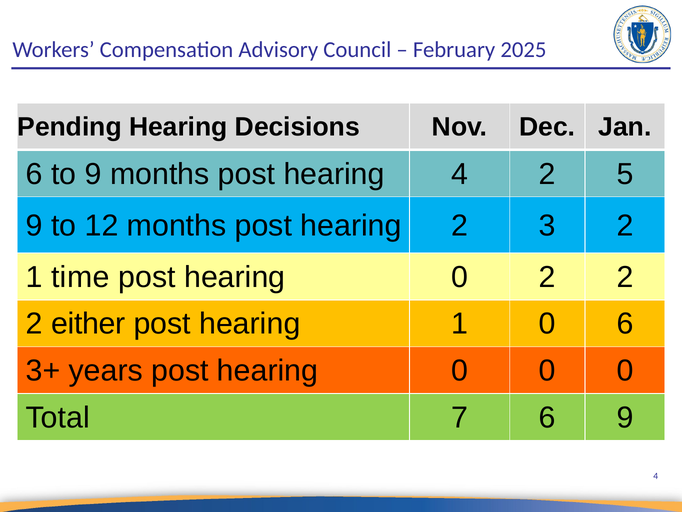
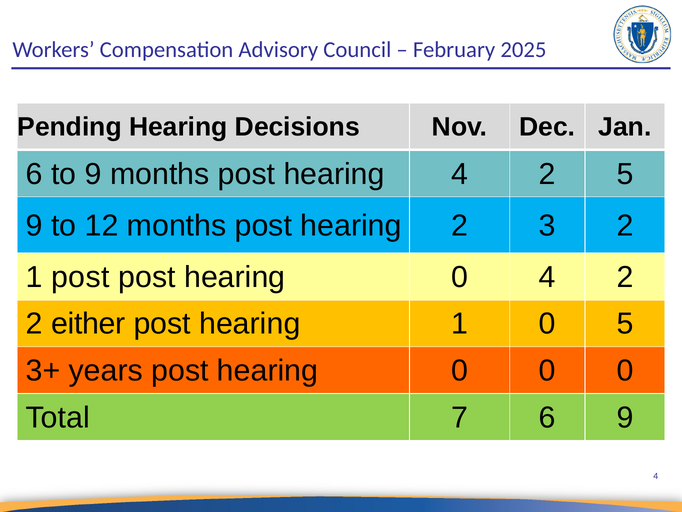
1 time: time -> post (80, 277)
0 2: 2 -> 4 (547, 277)
0 6: 6 -> 5 (625, 324)
